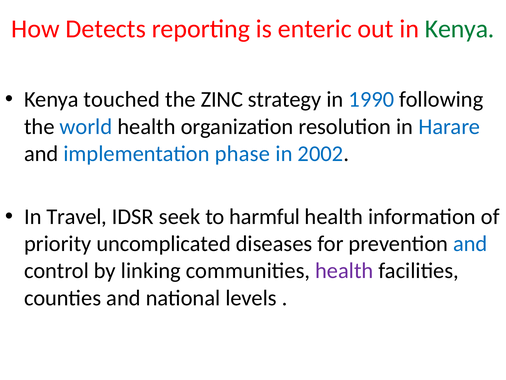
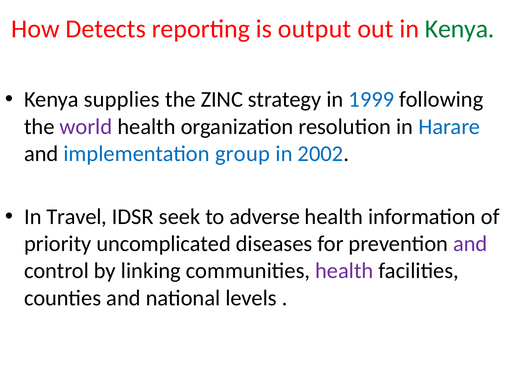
enteric: enteric -> output (315, 29)
touched: touched -> supplies (122, 99)
1990: 1990 -> 1999 (371, 99)
world colour: blue -> purple (86, 126)
phase: phase -> group (242, 153)
harmful: harmful -> adverse (265, 216)
and colour: blue -> purple (470, 243)
